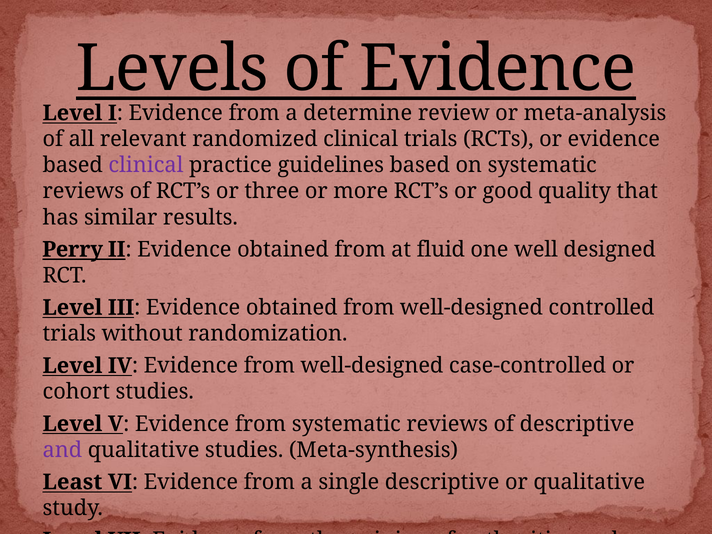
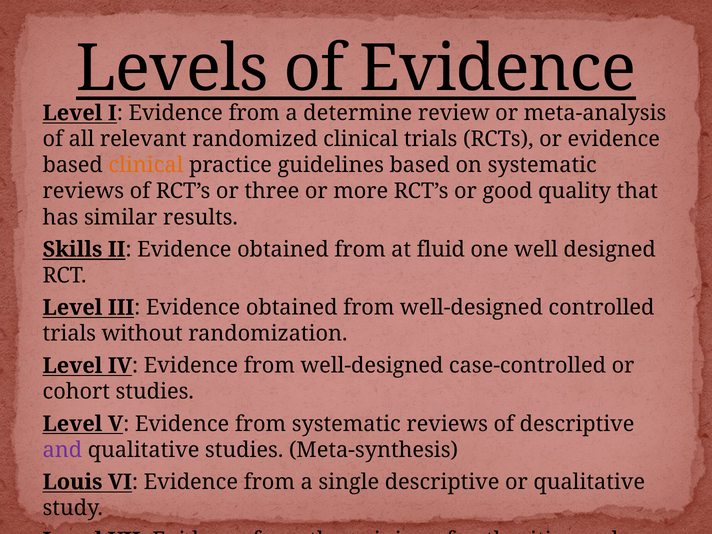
clinical colour: purple -> orange (146, 165)
Perry: Perry -> Skills (72, 249)
Least: Least -> Louis (73, 482)
